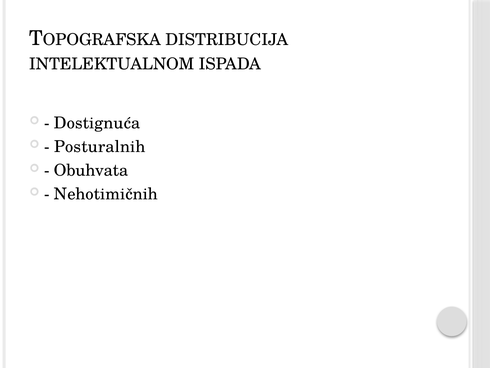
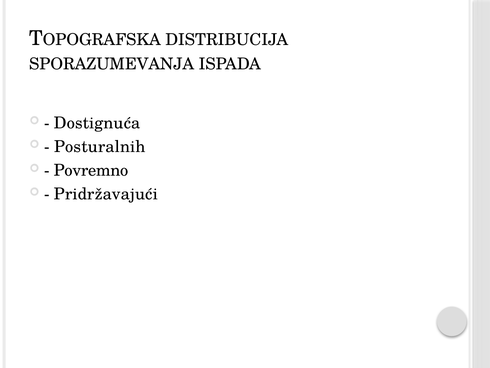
INTELEKTUALNOM: INTELEKTUALNOM -> SPORAZUMEVANJA (112, 64)
Obuhvata: Obuhvata -> Povremno (91, 170)
Nehotimičnih: Nehotimičnih -> Pridržavajući (106, 194)
